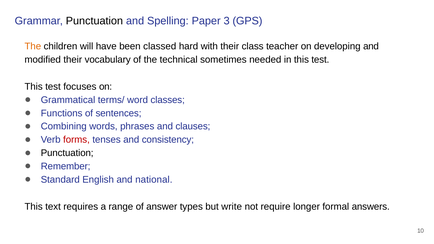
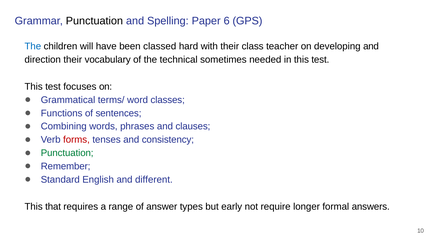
3: 3 -> 6 (227, 21)
The colour: orange -> blue (33, 46)
modified: modified -> direction (43, 60)
Punctuation colour: black -> green (67, 153)
national: national -> different (154, 180)
text: text -> that (53, 207)
write: write -> early (232, 207)
